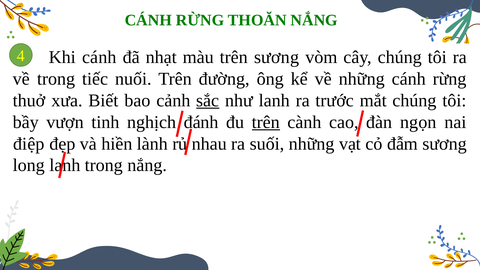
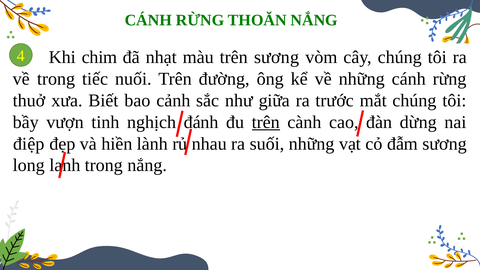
Khi cánh: cánh -> chim (100, 57)
sắc underline: present -> none (208, 101)
như lanh: lanh -> giữa (274, 101)
ngọn: ngọn -> dừng (418, 122)
